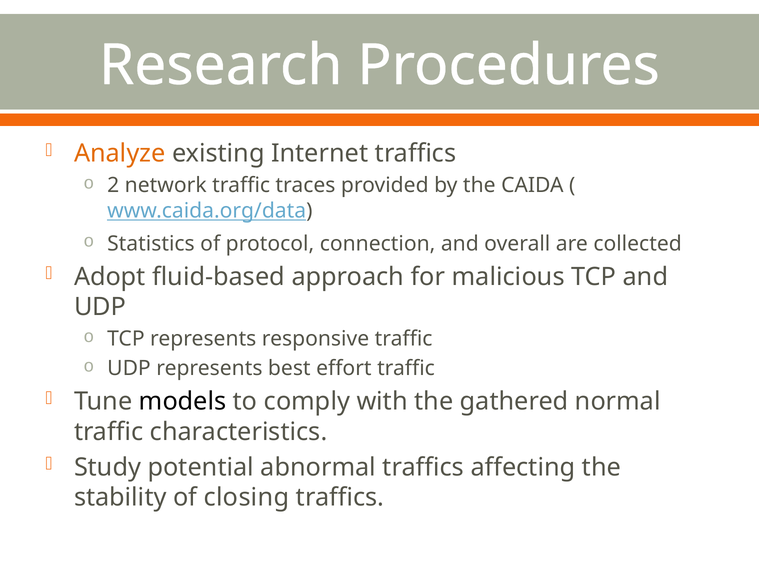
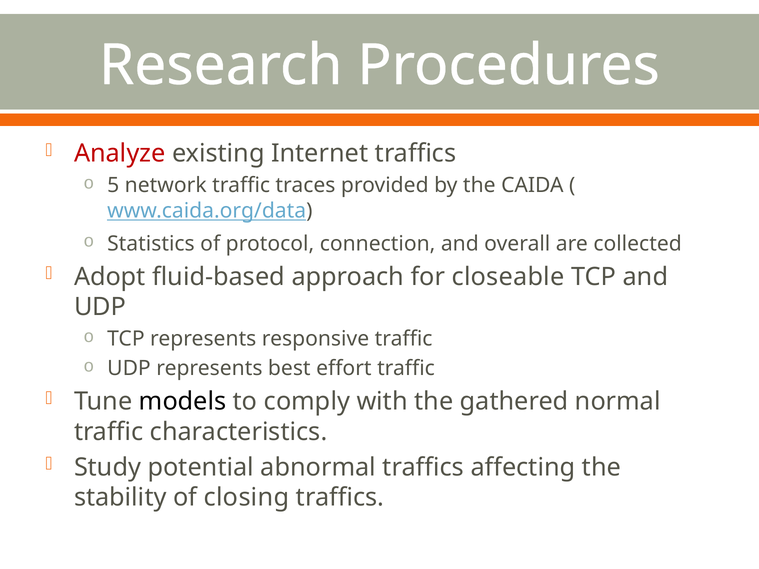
Analyze colour: orange -> red (120, 154)
2: 2 -> 5 (113, 185)
malicious: malicious -> closeable (508, 277)
